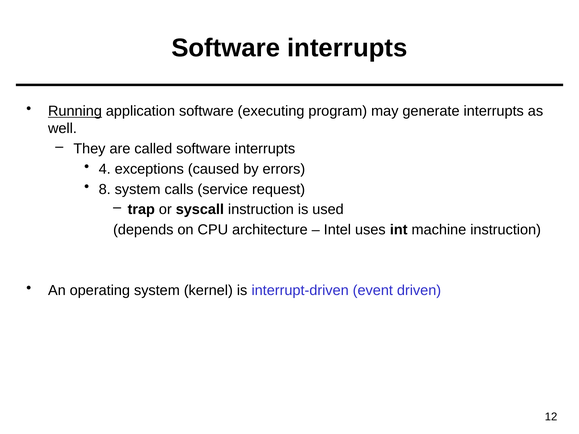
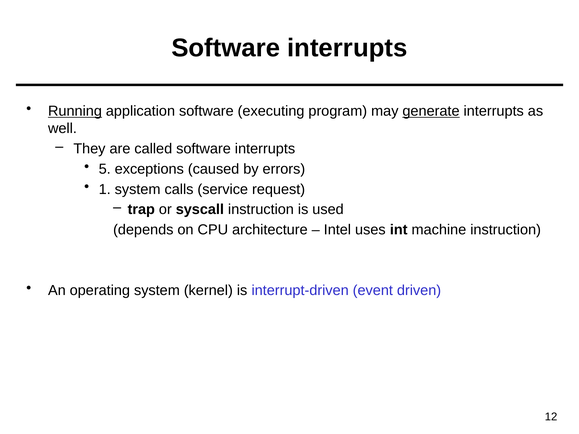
generate underline: none -> present (431, 111)
4: 4 -> 5 (105, 169)
8: 8 -> 1 (105, 189)
